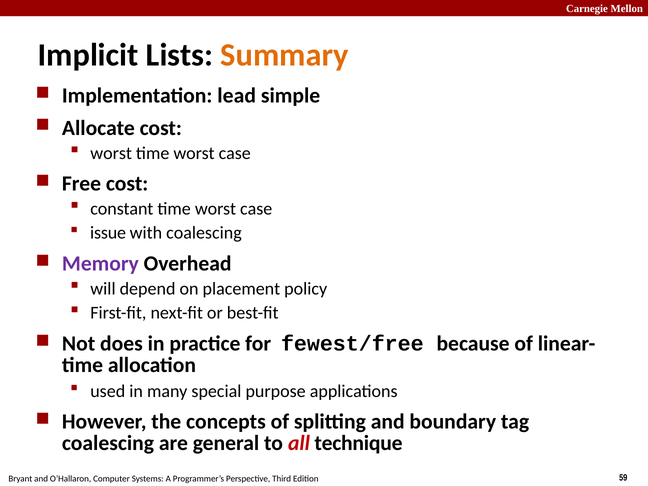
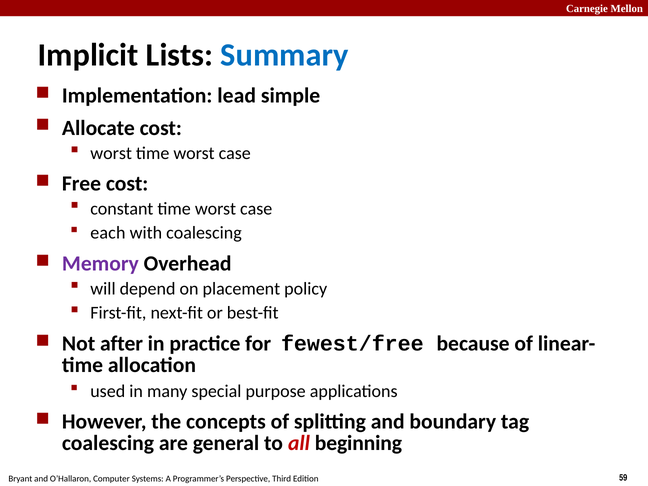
Summary colour: orange -> blue (284, 55)
issue: issue -> each (108, 233)
does: does -> after (122, 344)
technique: technique -> beginning (358, 443)
